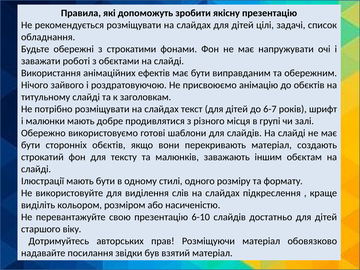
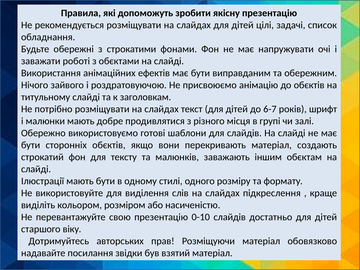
6-10: 6-10 -> 0-10 (201, 217)
